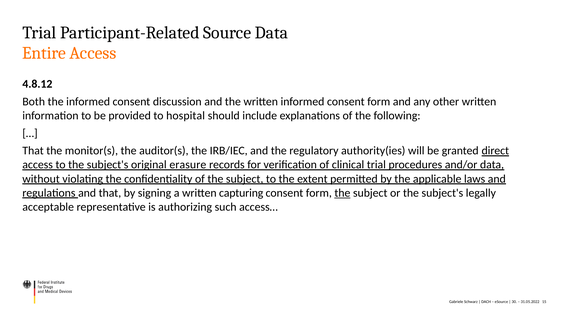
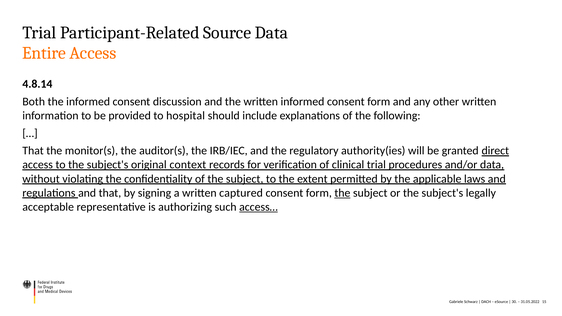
4.8.12: 4.8.12 -> 4.8.14 (37, 84)
erasure: erasure -> context (188, 165)
capturing: capturing -> captured (241, 193)
access… underline: none -> present (258, 207)
